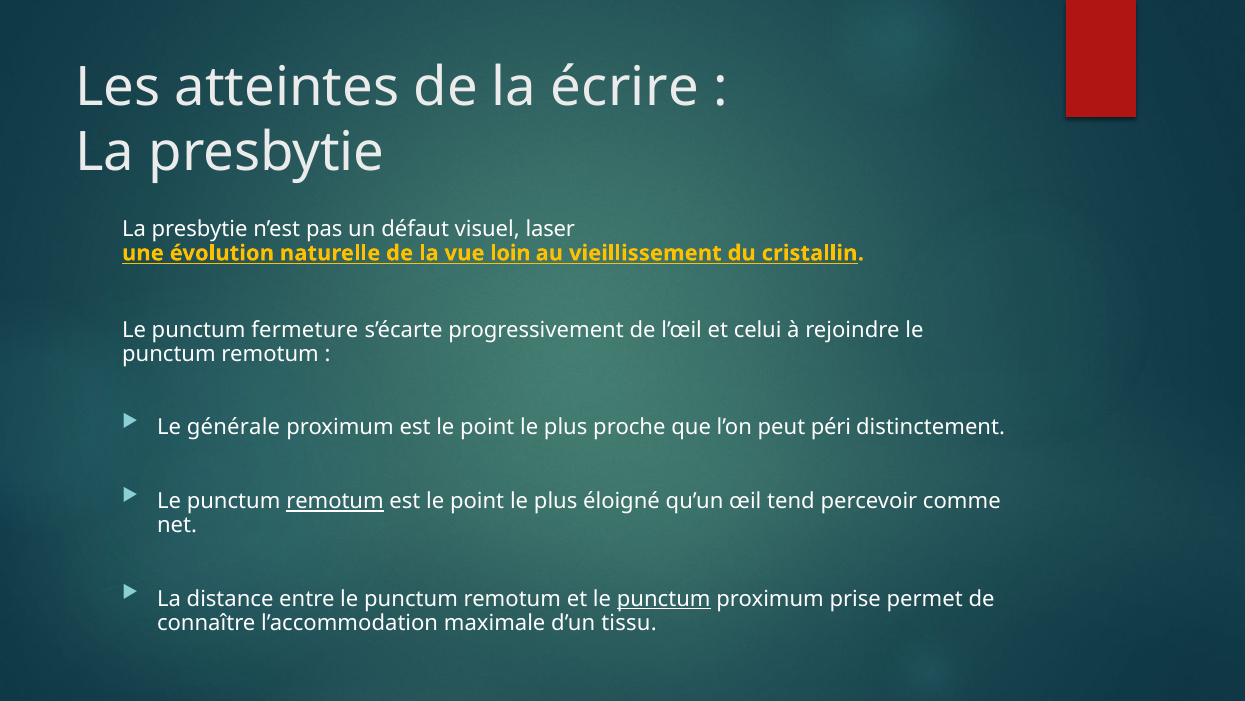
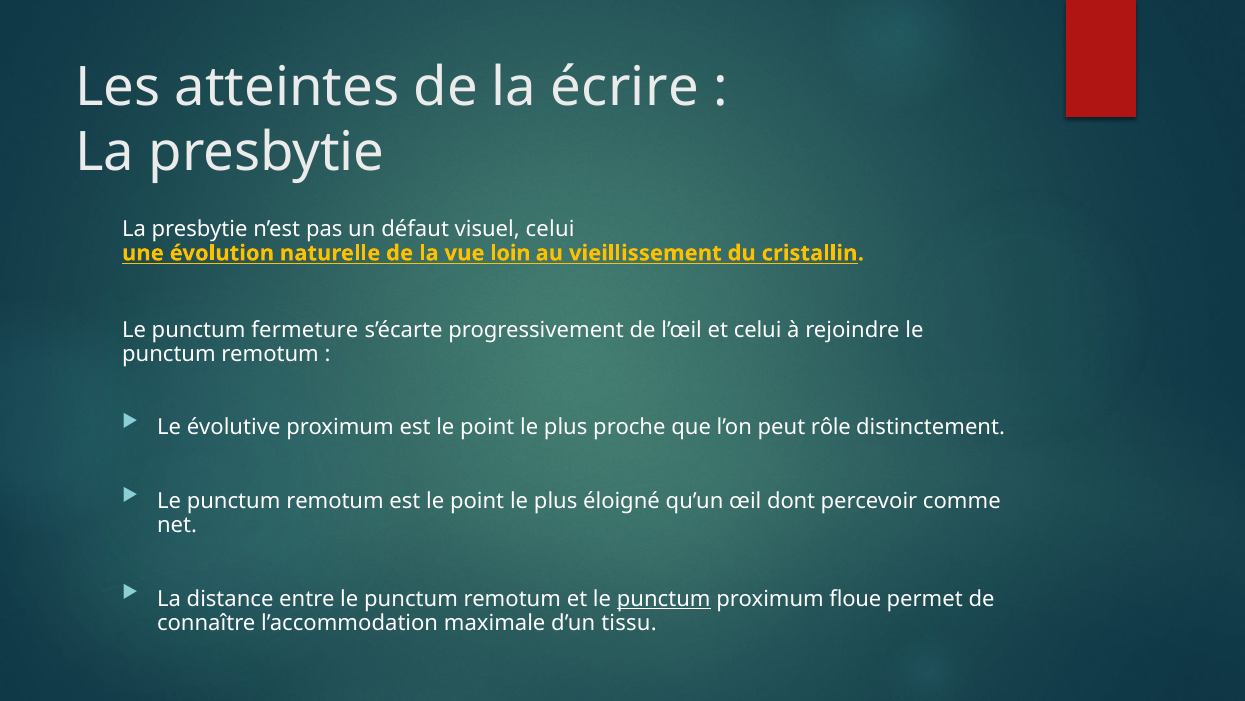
visuel laser: laser -> celui (550, 229)
générale: générale -> évolutive (234, 427)
péri: péri -> rôle (831, 427)
remotum underline: present -> none (335, 501)
tend: tend -> dont (791, 501)
prise: prise -> floue (855, 598)
